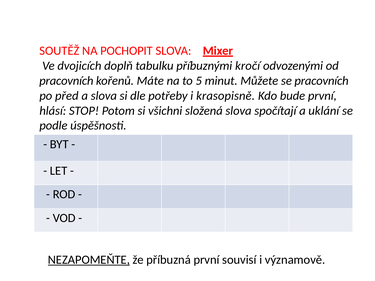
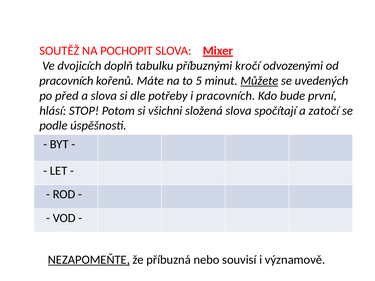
Můžete underline: none -> present (259, 81)
se pracovních: pracovních -> uvedených (321, 81)
i krasopisně: krasopisně -> pracovních (226, 96)
uklání: uklání -> zatočí (324, 111)
příbuzná první: první -> nebo (207, 260)
